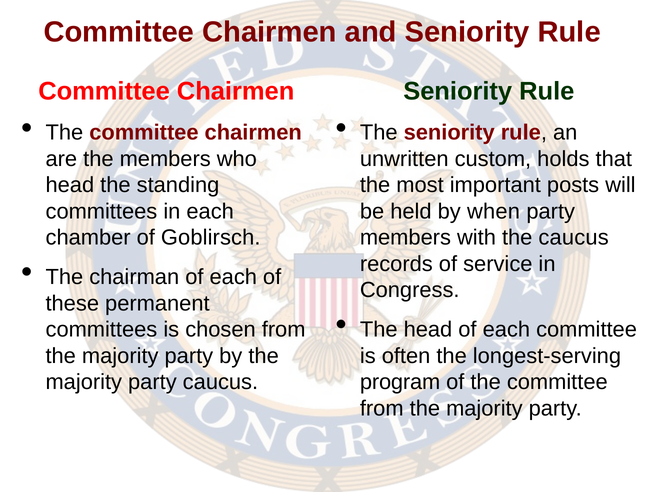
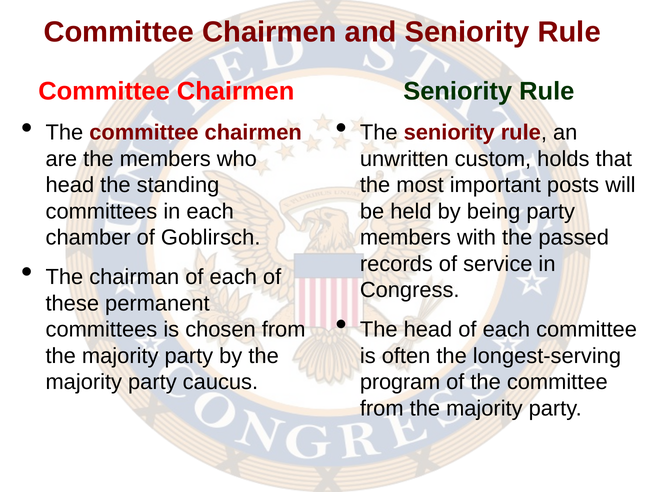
when: when -> being (494, 211)
the caucus: caucus -> passed (574, 238)
